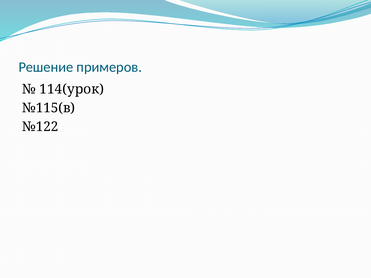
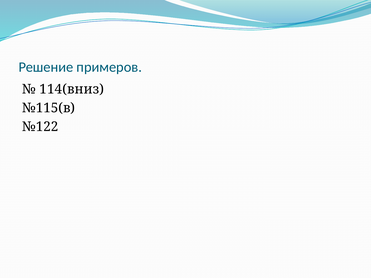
114(урок: 114(урок -> 114(вниз (72, 89)
